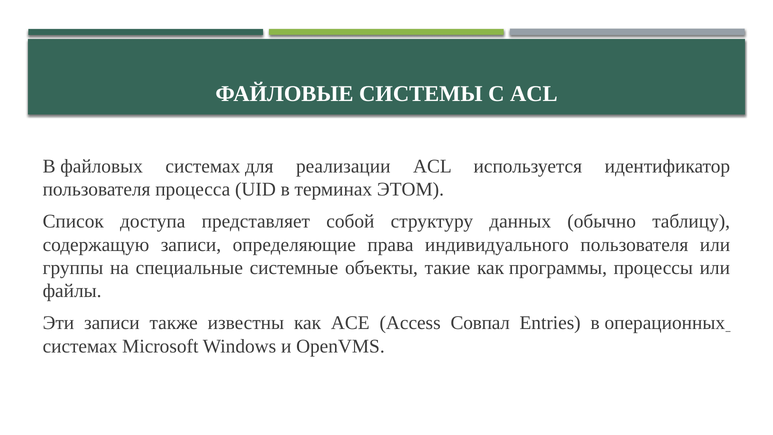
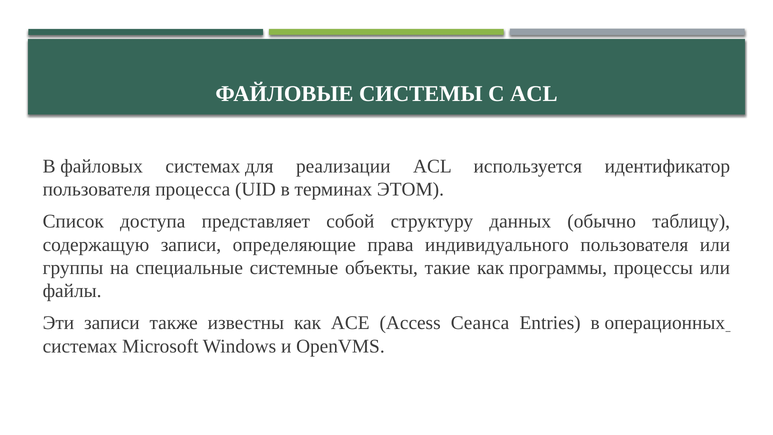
Совпал: Совпал -> Сеанса (480, 323)
